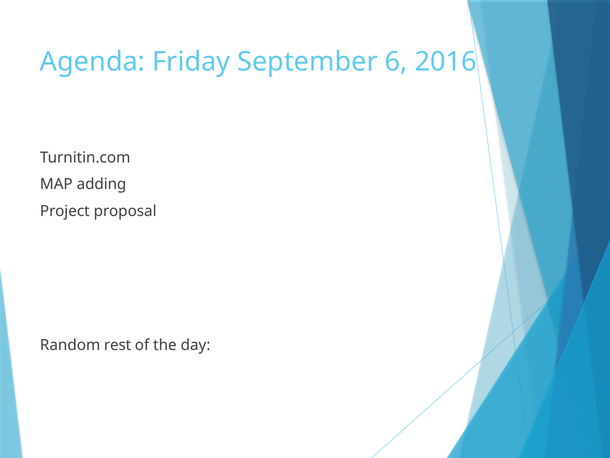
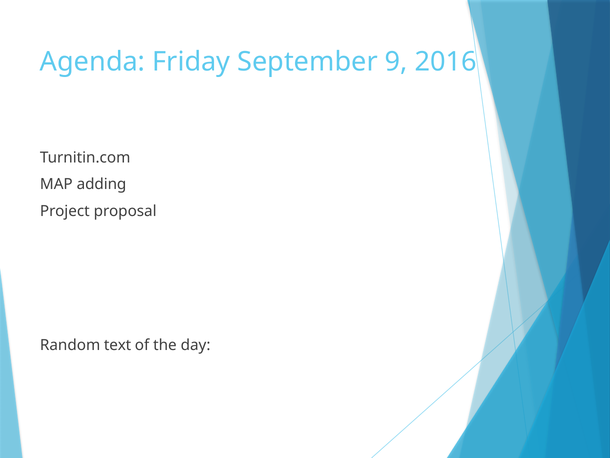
6: 6 -> 9 (396, 62)
rest: rest -> text (118, 345)
